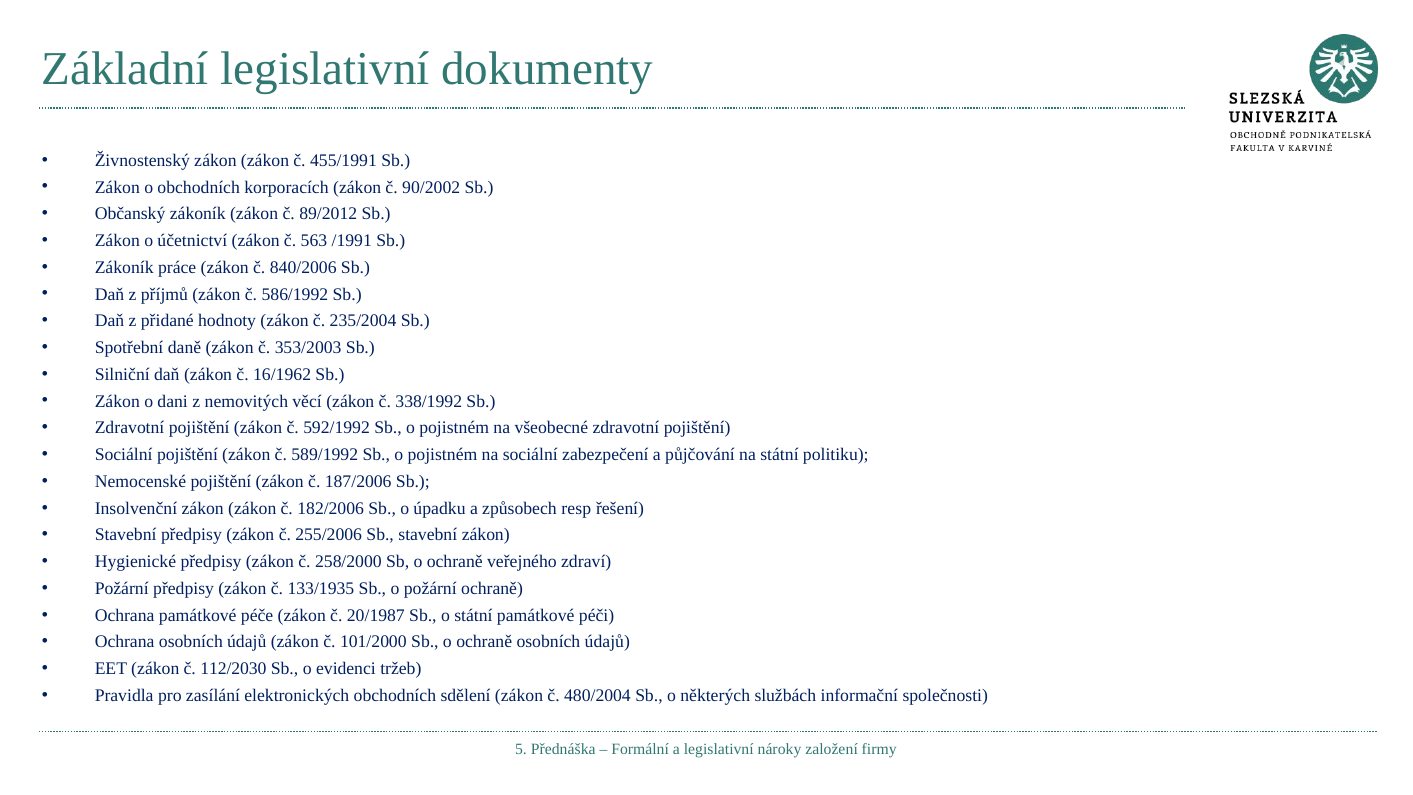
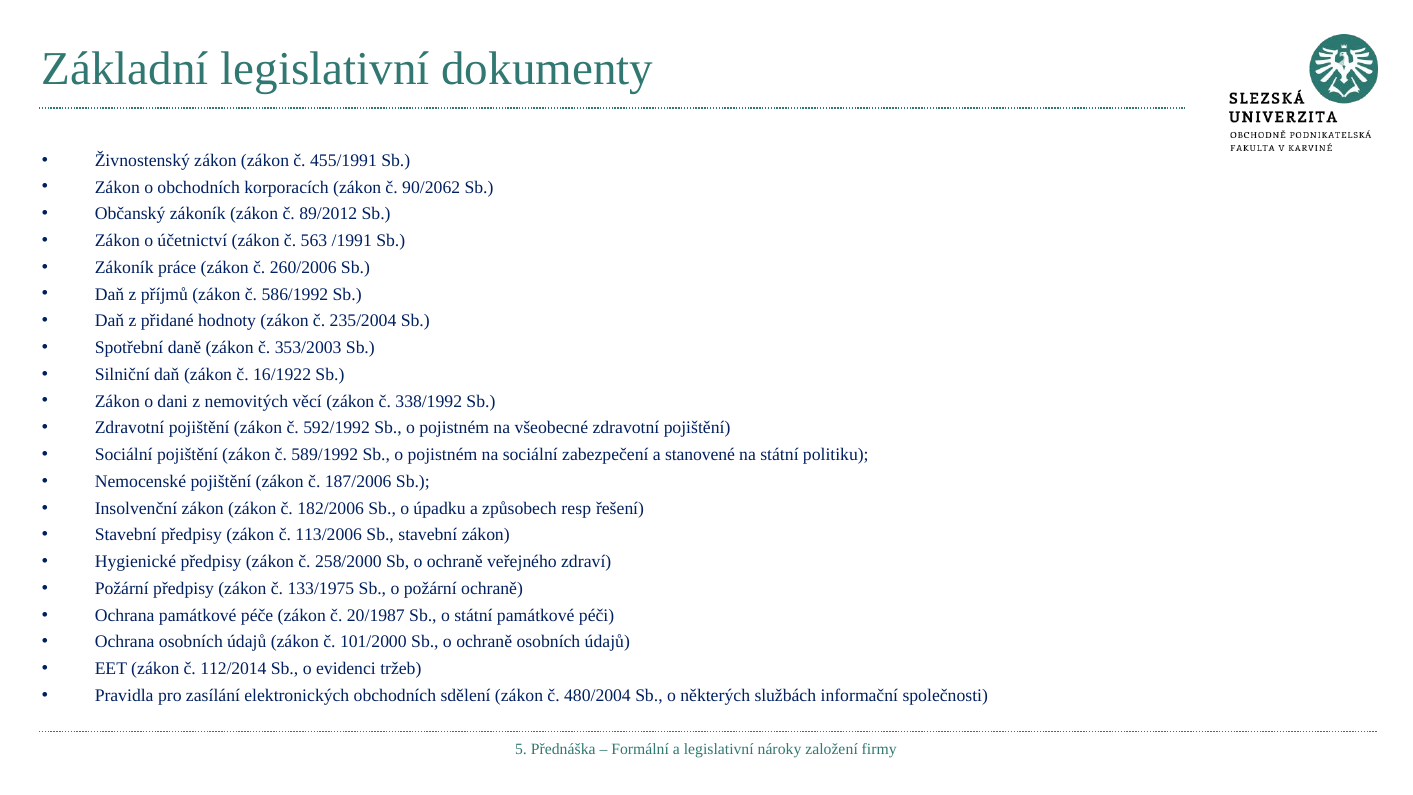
90/2002: 90/2002 -> 90/2062 (431, 187)
840/2006: 840/2006 -> 260/2006 (303, 267)
16/1962: 16/1962 -> 16/1922 (282, 374)
půjčování: půjčování -> stanovené (700, 455)
255/2006: 255/2006 -> 113/2006 (329, 535)
133/1935: 133/1935 -> 133/1975 (321, 589)
112/2030: 112/2030 -> 112/2014 (233, 669)
